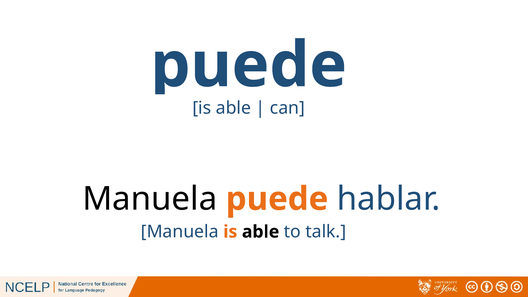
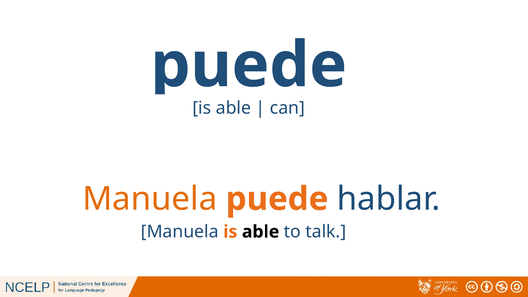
Manuela colour: black -> orange (150, 199)
